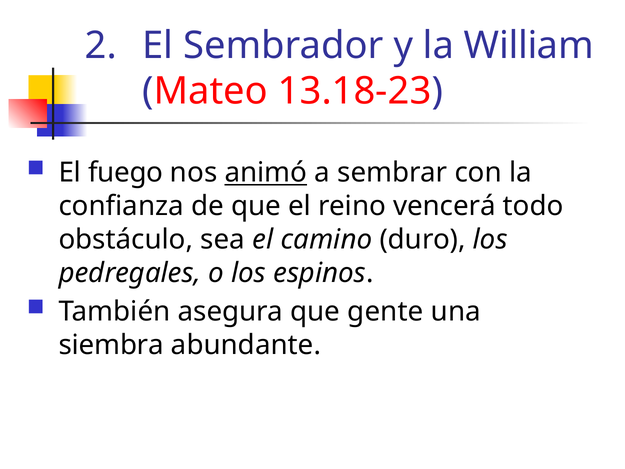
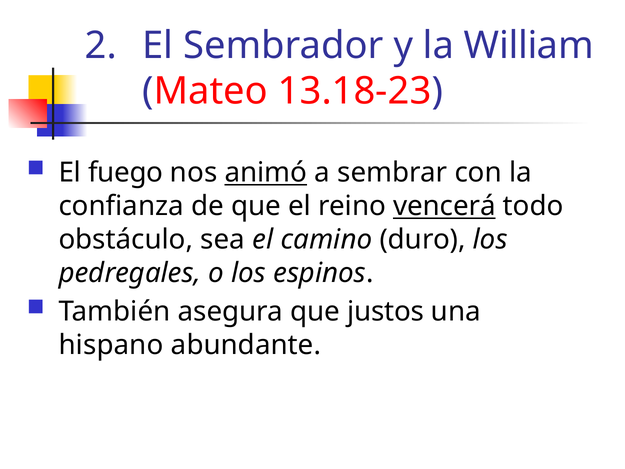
vencerá underline: none -> present (444, 206)
gente: gente -> justos (386, 312)
siembra: siembra -> hispano (111, 345)
